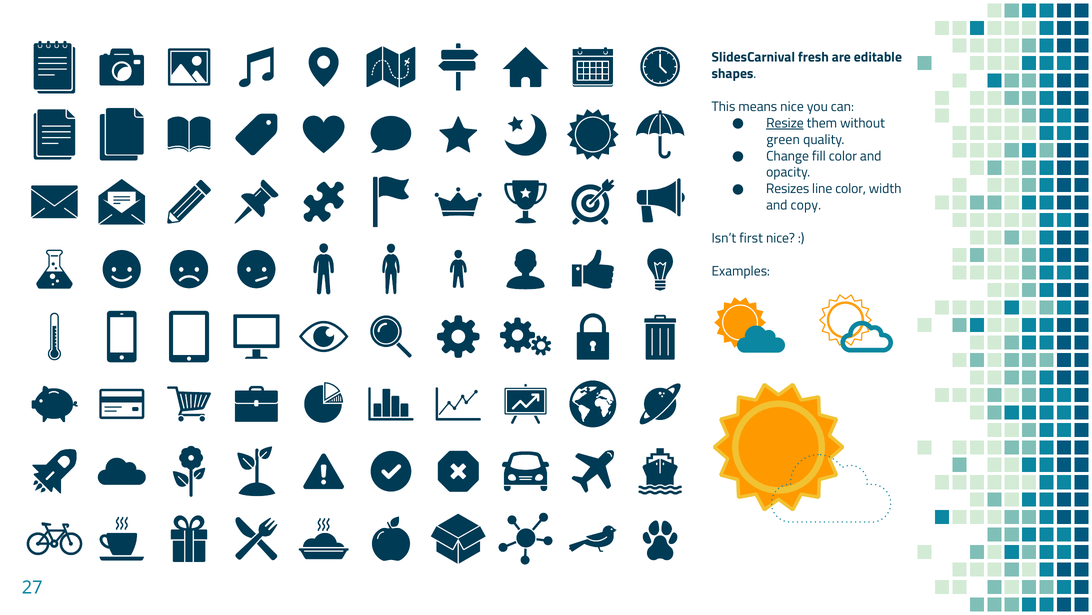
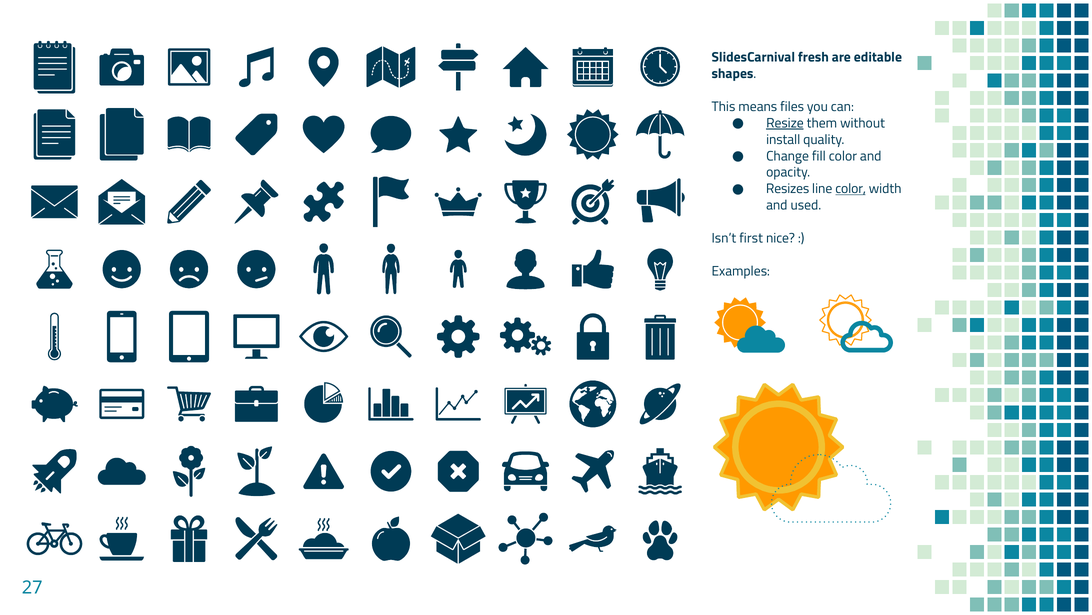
means nice: nice -> files (792, 107)
green: green -> install (783, 139)
color underline: none -> present (851, 189)
copy: copy -> used (806, 205)
